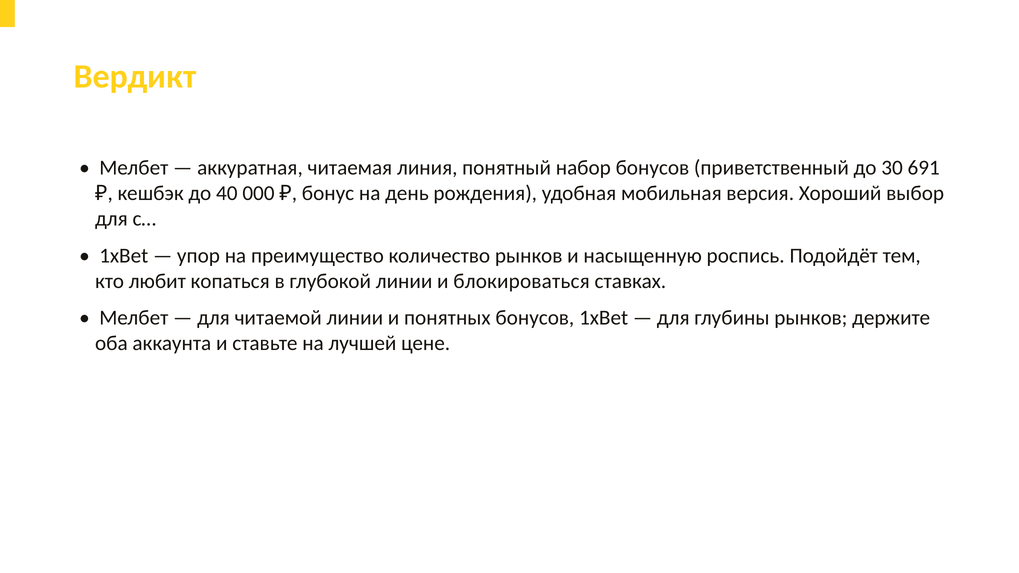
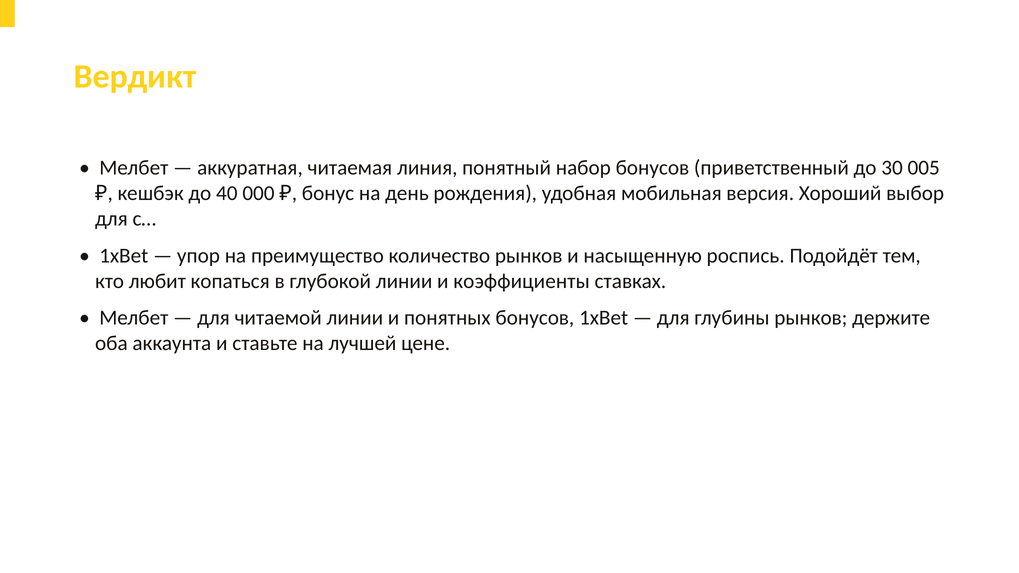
691: 691 -> 005 (924, 168)
блокироваться: блокироваться -> коэффициенты (522, 281)
